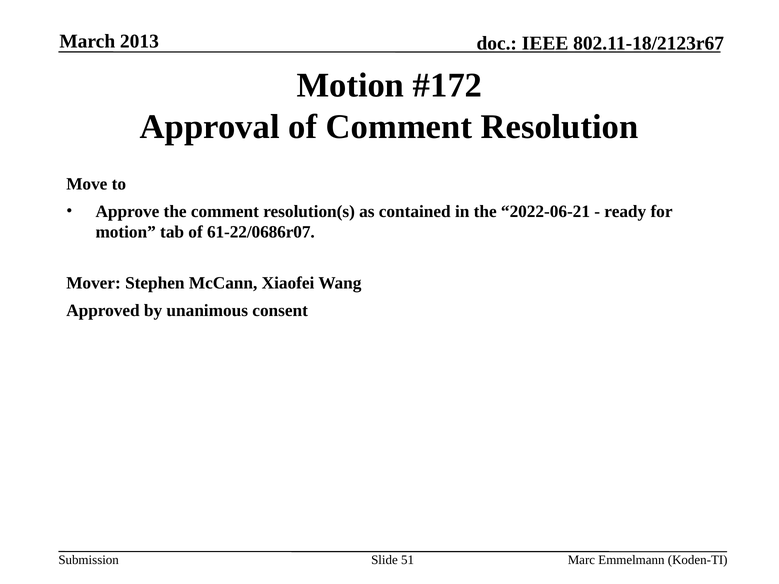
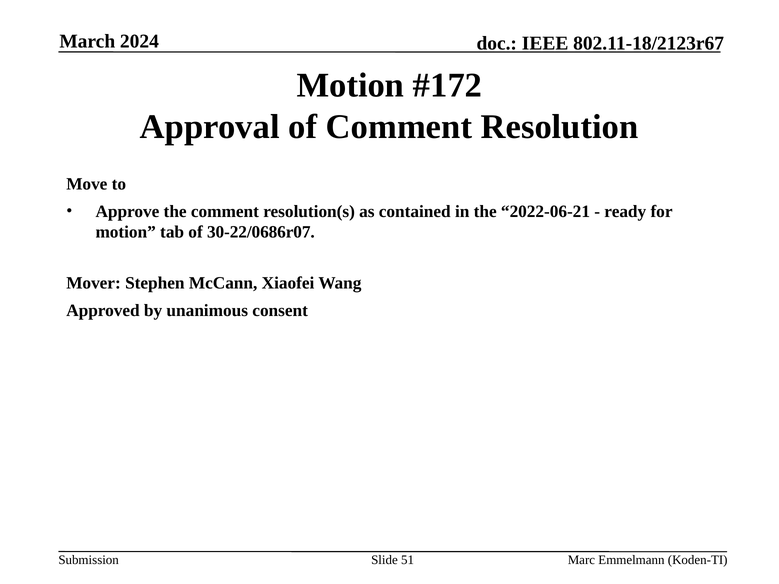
2013: 2013 -> 2024 (139, 41)
61-22/0686r07: 61-22/0686r07 -> 30-22/0686r07 (261, 232)
